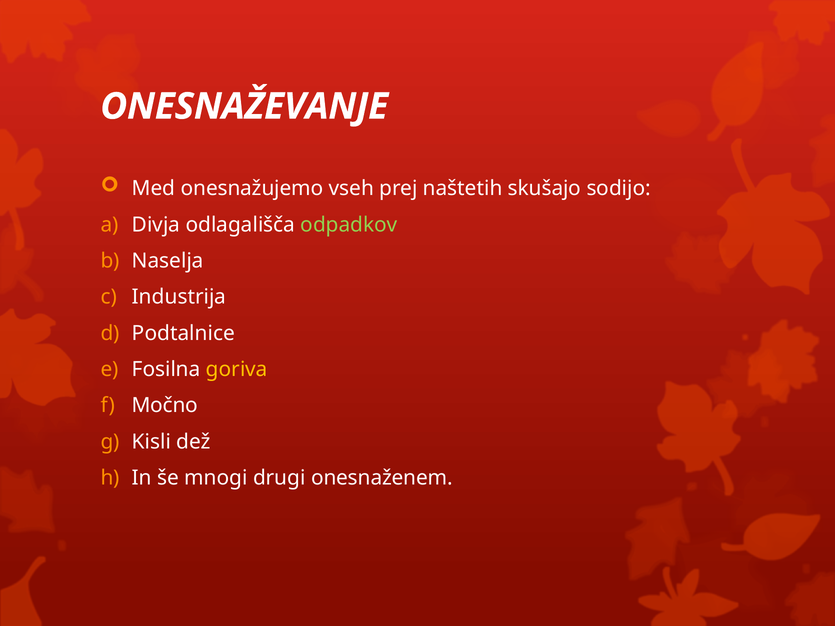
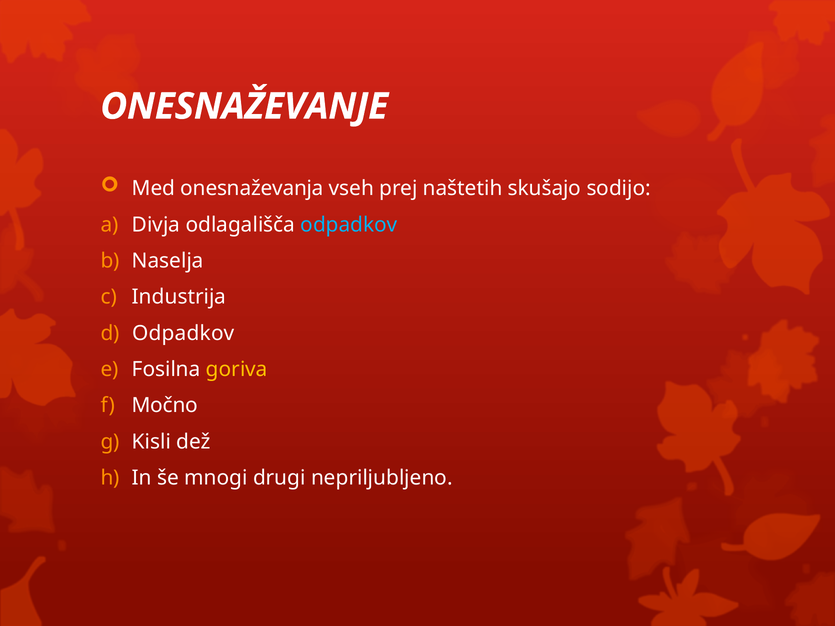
onesnažujemo: onesnažujemo -> onesnaževanja (252, 189)
odpadkov colour: light green -> light blue (349, 225)
Podtalnice: Podtalnice -> Odpadkov (183, 333)
onesnaženem: onesnaženem -> nepriljubljeno (382, 478)
